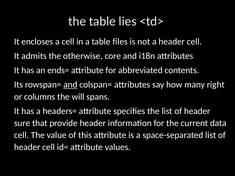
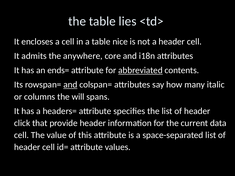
files: files -> nice (120, 42)
otherwise: otherwise -> anywhere (83, 56)
abbreviated underline: none -> present (140, 70)
right: right -> italic (216, 85)
sure: sure -> click (22, 123)
